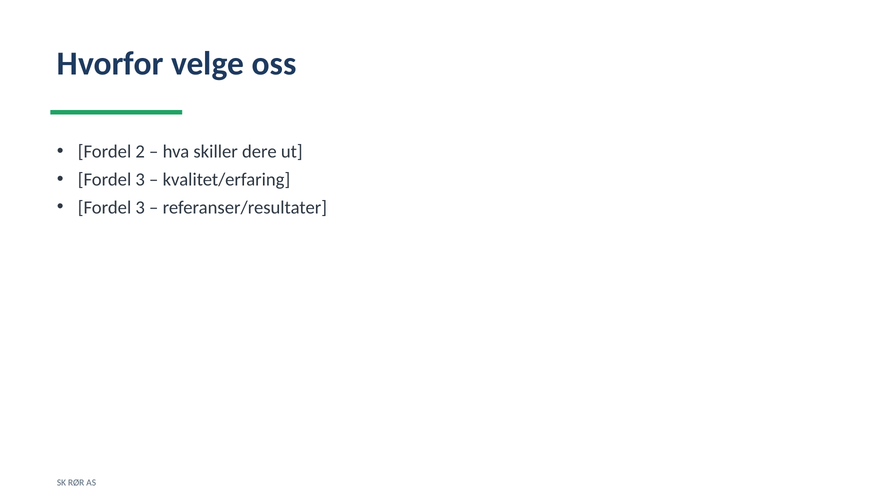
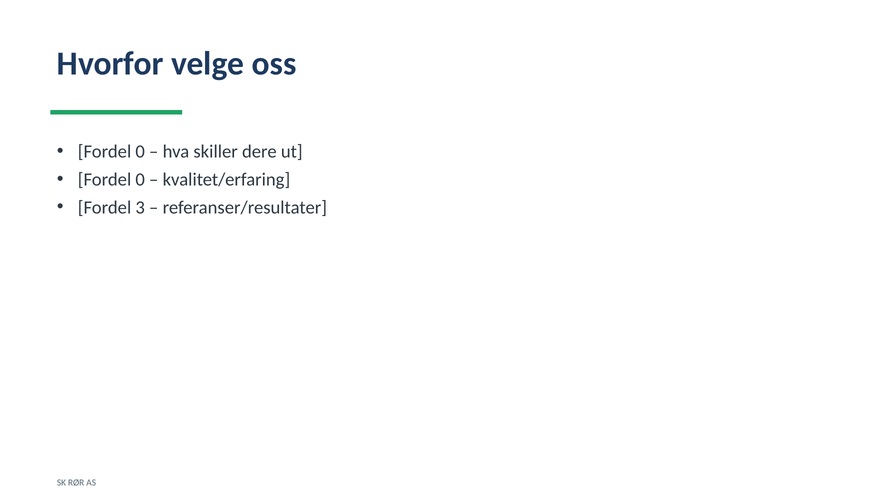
2: 2 -> 0 (140, 151)
3: 3 -> 0 (140, 179)
